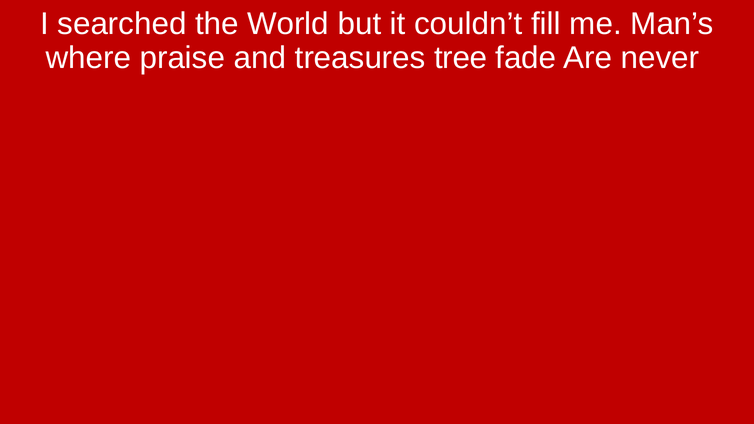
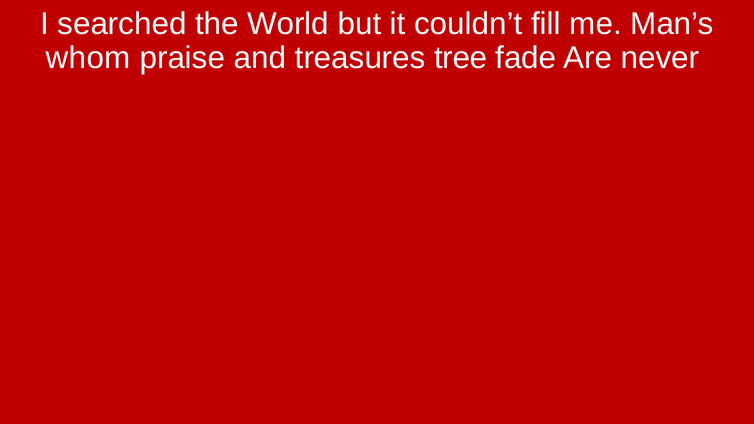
where: where -> whom (88, 58)
